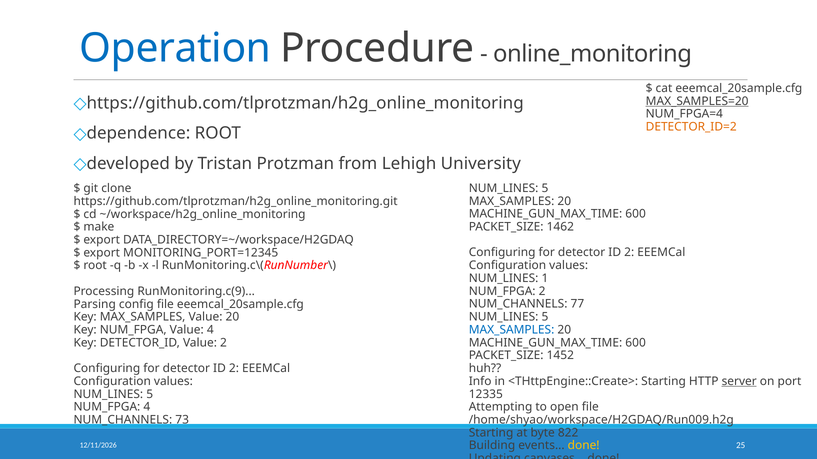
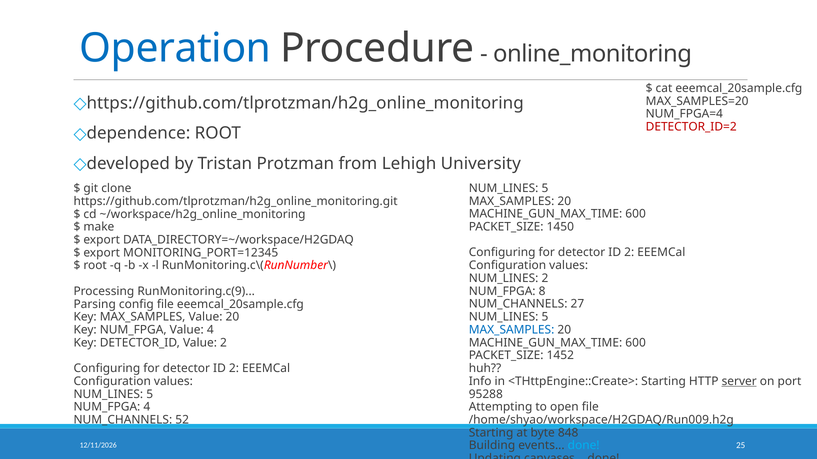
MAX_SAMPLES=20 underline: present -> none (697, 101)
DETECTOR_ID=2 colour: orange -> red (691, 127)
1462: 1462 -> 1450 (560, 227)
NUM_LINES 1: 1 -> 2 (545, 279)
NUM_FPGA 2: 2 -> 8 (542, 292)
77: 77 -> 27 (577, 304)
12335: 12335 -> 95288 (486, 395)
73: 73 -> 52 (182, 420)
822: 822 -> 848 (568, 433)
done colour: yellow -> light blue (584, 446)
